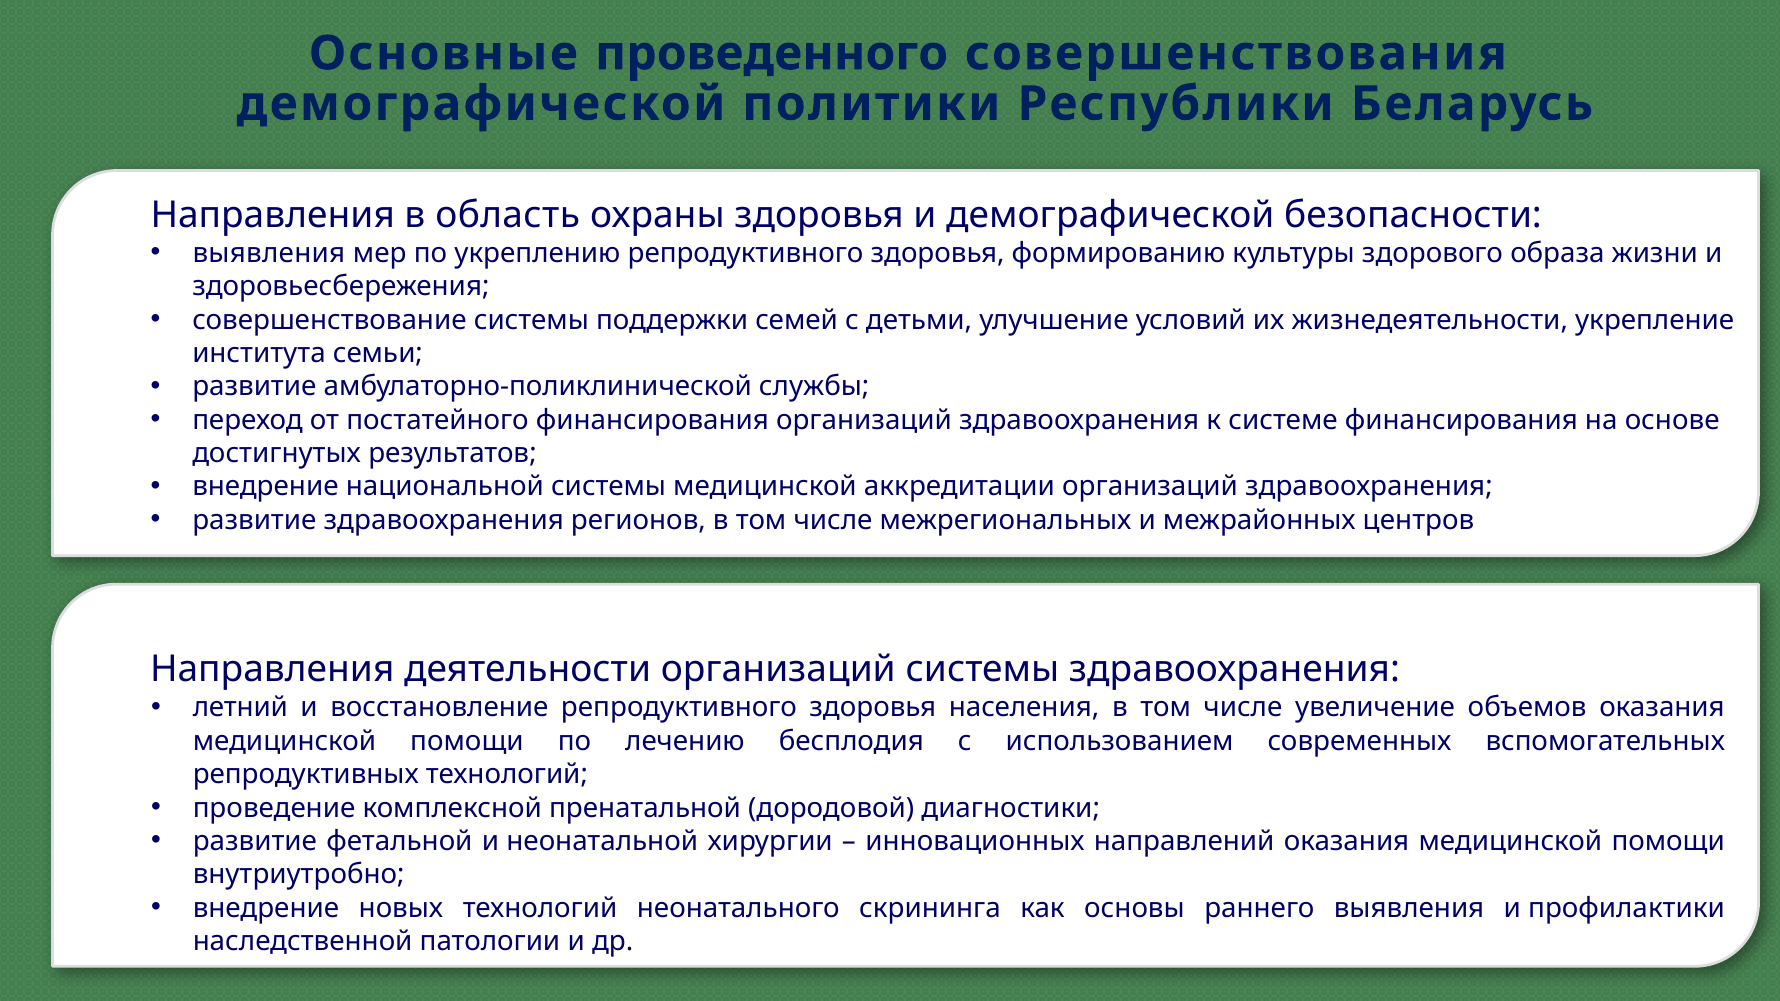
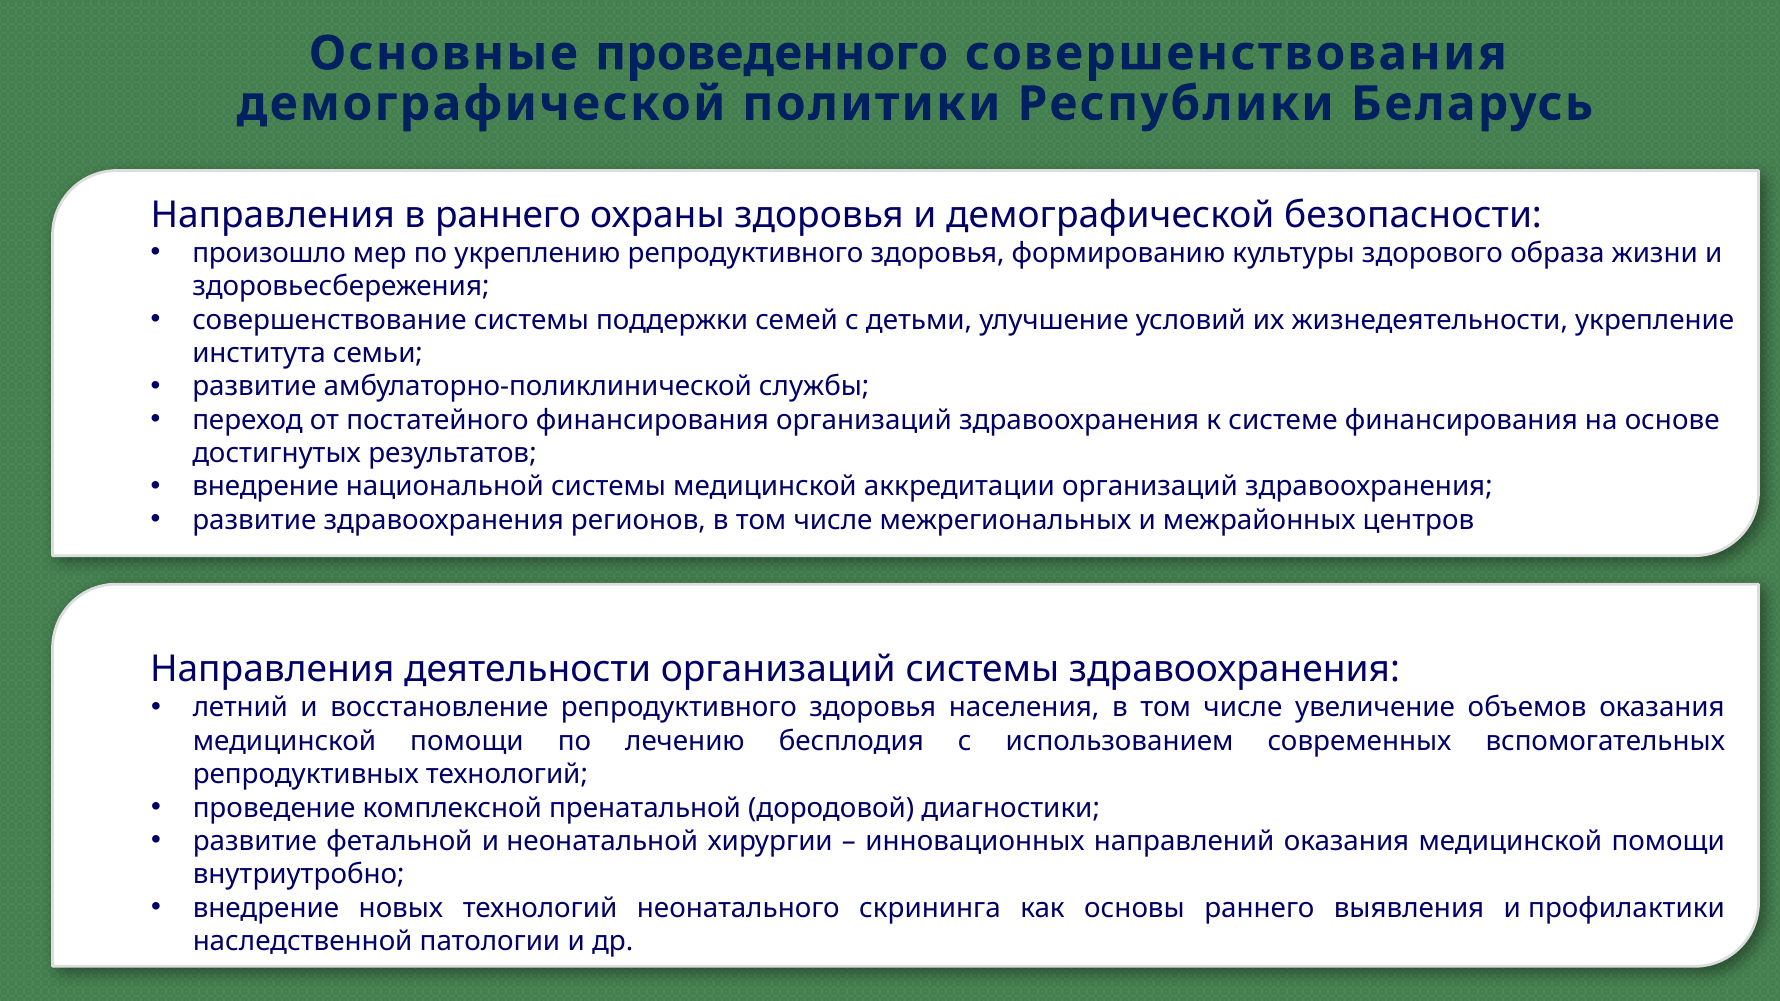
в область: область -> раннего (508, 215)
выявления: выявления -> произошло (269, 253)
